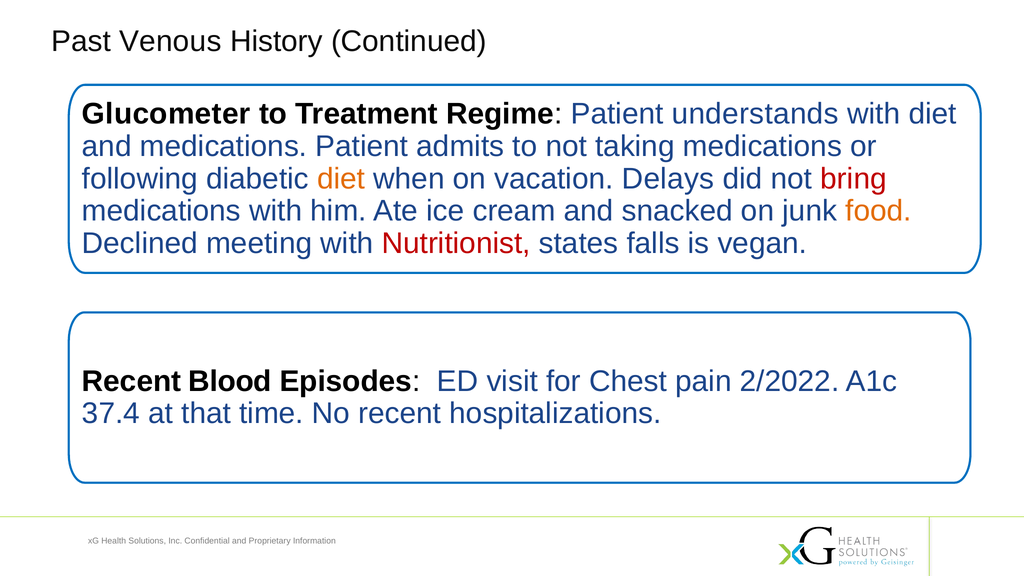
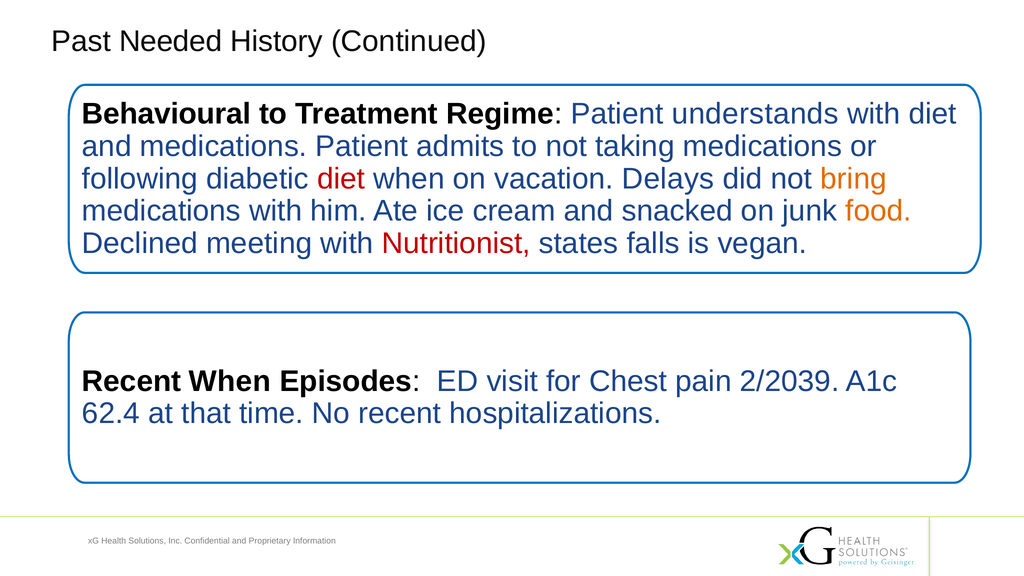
Venous: Venous -> Needed (171, 42)
Glucometer: Glucometer -> Behavioural (166, 114)
diet colour: orange -> red (341, 179)
bring colour: red -> orange (854, 179)
Recent Blood: Blood -> When (230, 381)
2/2022: 2/2022 -> 2/2039 (790, 381)
37.4: 37.4 -> 62.4 (111, 413)
